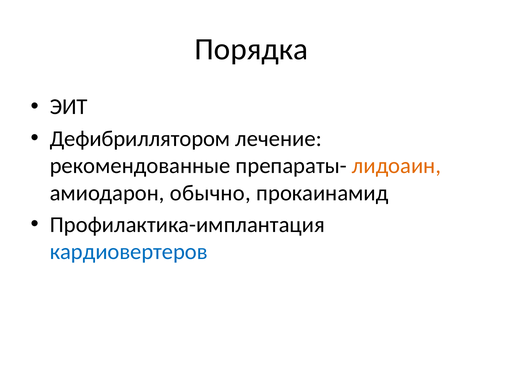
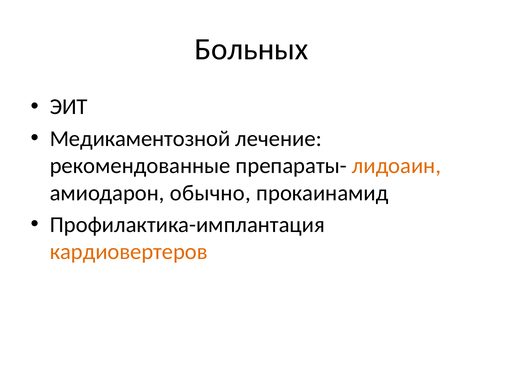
Порядка: Порядка -> Больных (251, 49)
Дефибриллятором: Дефибриллятором -> Медикаментозной (140, 139)
кардиовертеров colour: blue -> orange (129, 252)
